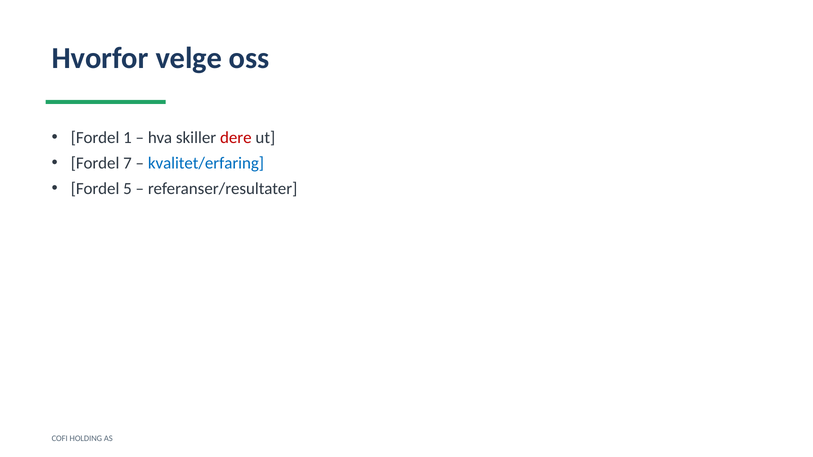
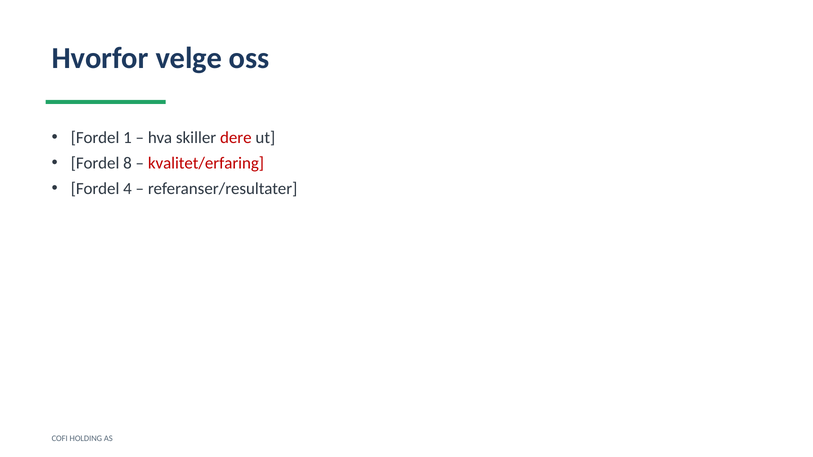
7: 7 -> 8 (127, 163)
kvalitet/erfaring colour: blue -> red (206, 163)
5: 5 -> 4 (127, 189)
